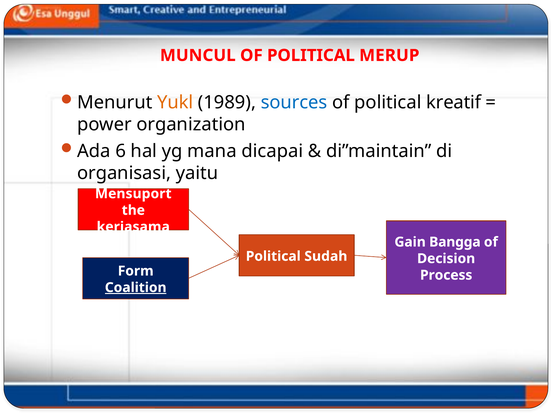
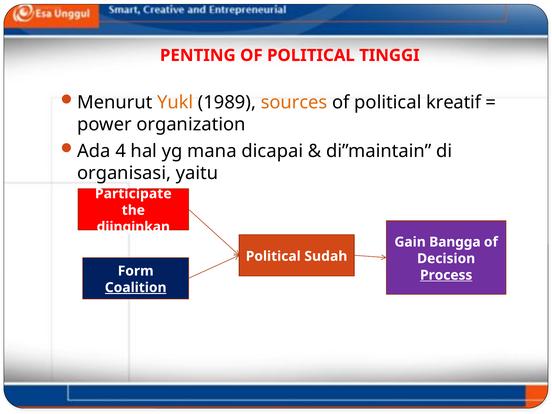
MUNCUL: MUNCUL -> PENTING (198, 55)
MERUP: MERUP -> TINGGI (389, 55)
sources colour: blue -> orange (294, 102)
6: 6 -> 4 (121, 151)
Mensuport: Mensuport -> Participate (133, 194)
kerjasama: kerjasama -> diinginkan (133, 227)
Process underline: none -> present (446, 275)
